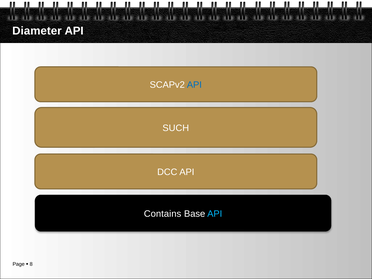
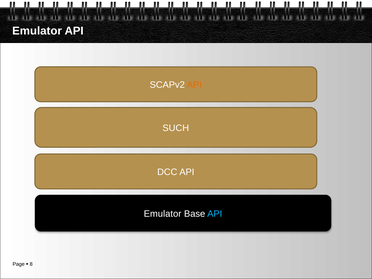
Diameter: Diameter -> Emulator (37, 31)
API colour: blue -> orange (194, 85)
Contains: Contains -> Emulator (163, 214)
